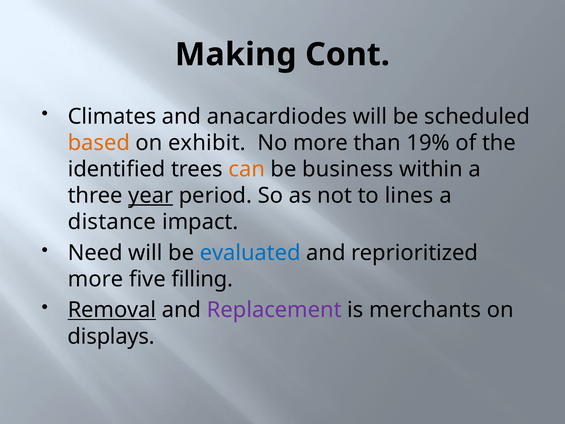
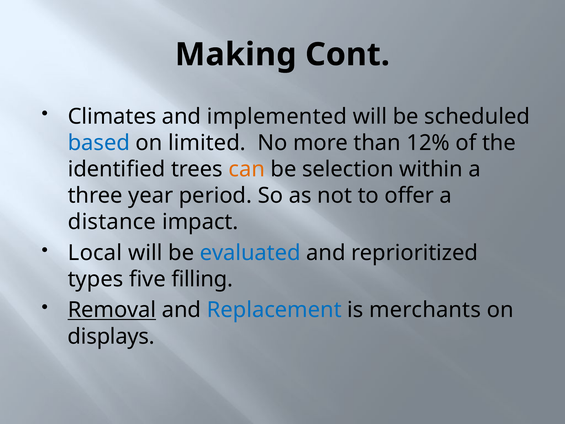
anacardiodes: anacardiodes -> implemented (277, 116)
based colour: orange -> blue (99, 143)
exhibit: exhibit -> limited (207, 143)
19%: 19% -> 12% (428, 143)
business: business -> selection (348, 169)
year underline: present -> none (151, 196)
lines: lines -> offer (409, 196)
Need: Need -> Local (95, 253)
more: more -> types (96, 279)
Replacement colour: purple -> blue (274, 310)
